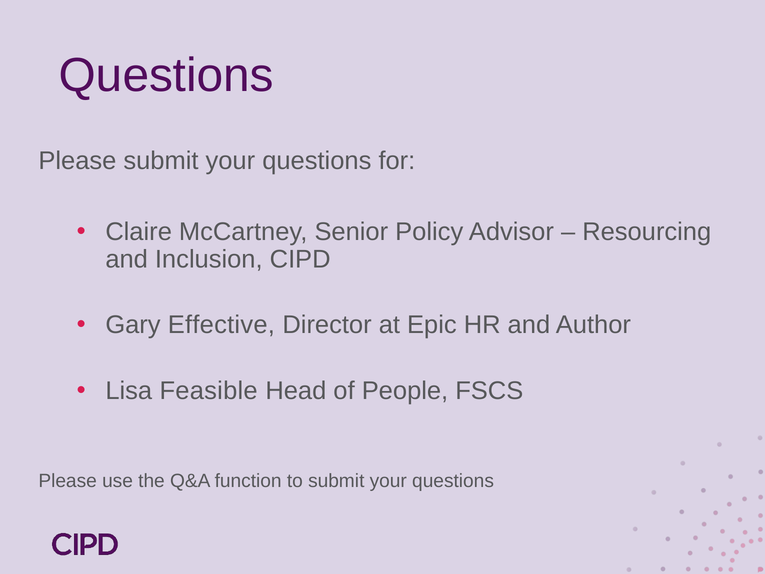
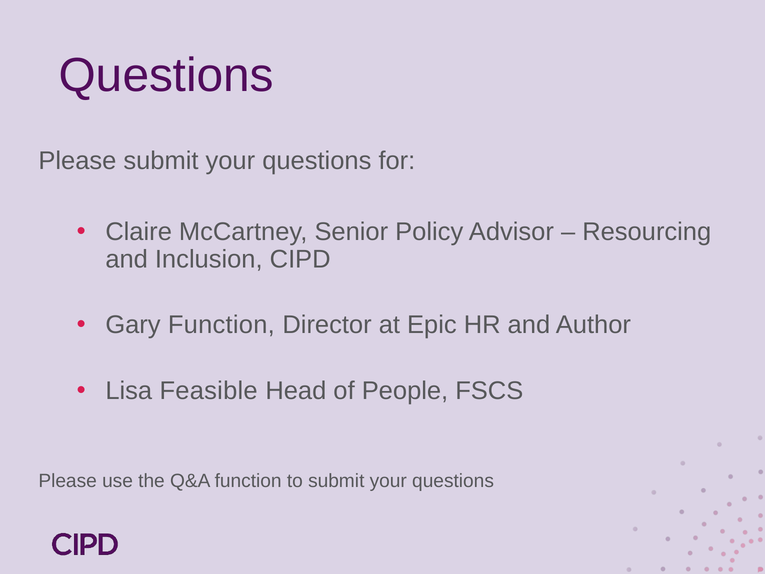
Gary Effective: Effective -> Function (221, 325)
